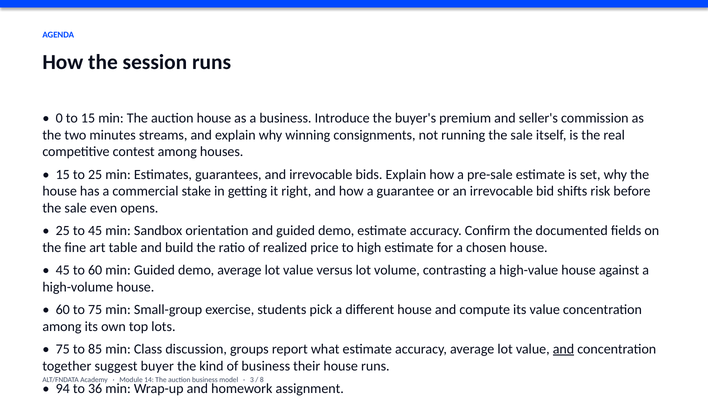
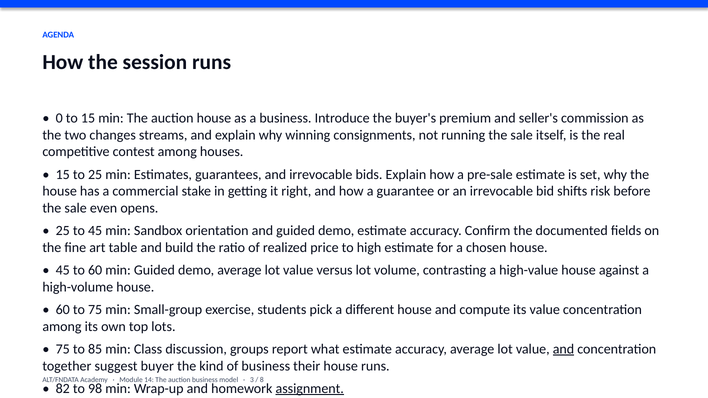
minutes: minutes -> changes (113, 135)
94: 94 -> 82 (63, 389)
36: 36 -> 98 (95, 389)
assignment underline: none -> present (310, 389)
